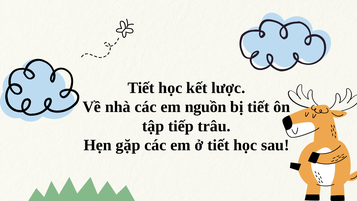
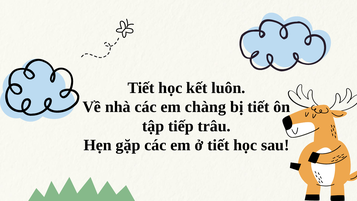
lược: lược -> luôn (228, 88)
nguồn: nguồn -> chàng (205, 107)
